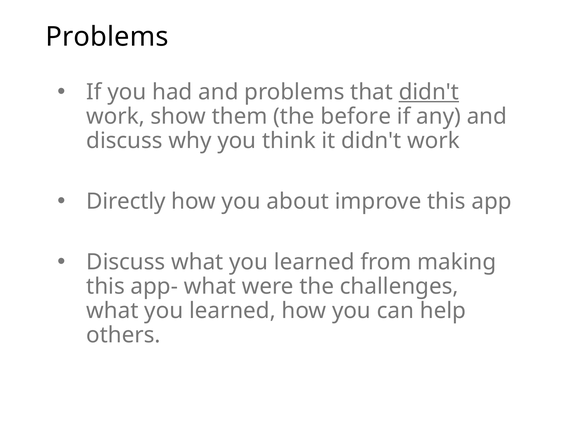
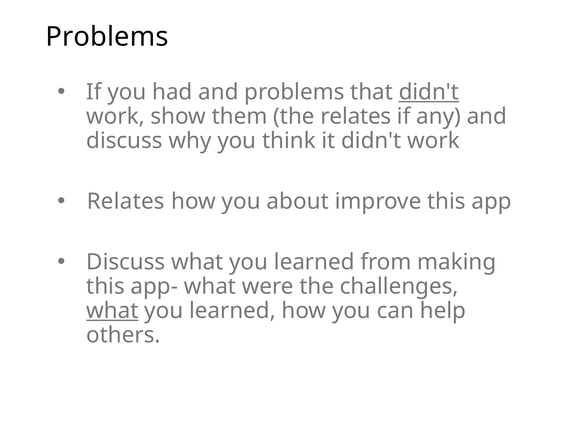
the before: before -> relates (356, 116)
Directly: Directly -> Relates (126, 201)
what underline: none -> present (112, 310)
